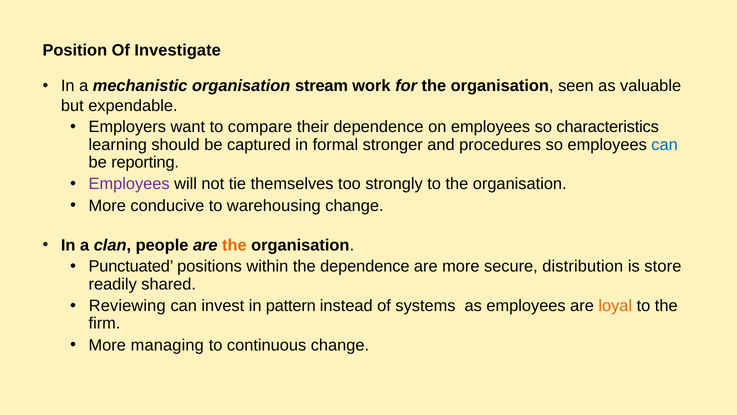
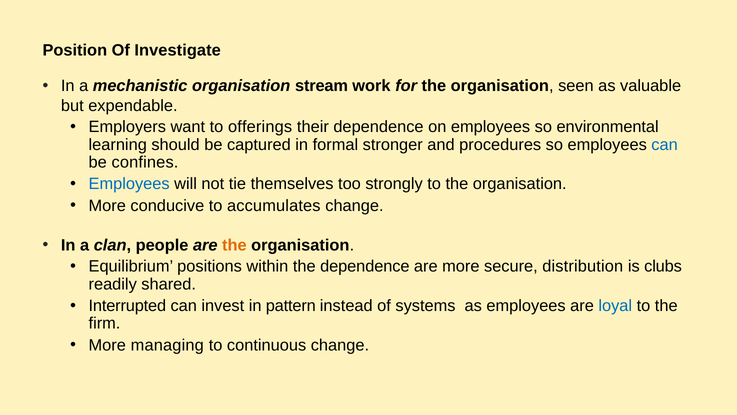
compare: compare -> offerings (260, 127)
characteristics: characteristics -> environmental (608, 127)
reporting: reporting -> confines (145, 162)
Employees colour: purple -> blue (129, 184)
warehousing: warehousing -> accumulates (274, 205)
Punctuated: Punctuated -> Equilibrium (131, 266)
store: store -> clubs (663, 266)
Reviewing: Reviewing -> Interrupted (127, 306)
loyal colour: orange -> blue (615, 306)
